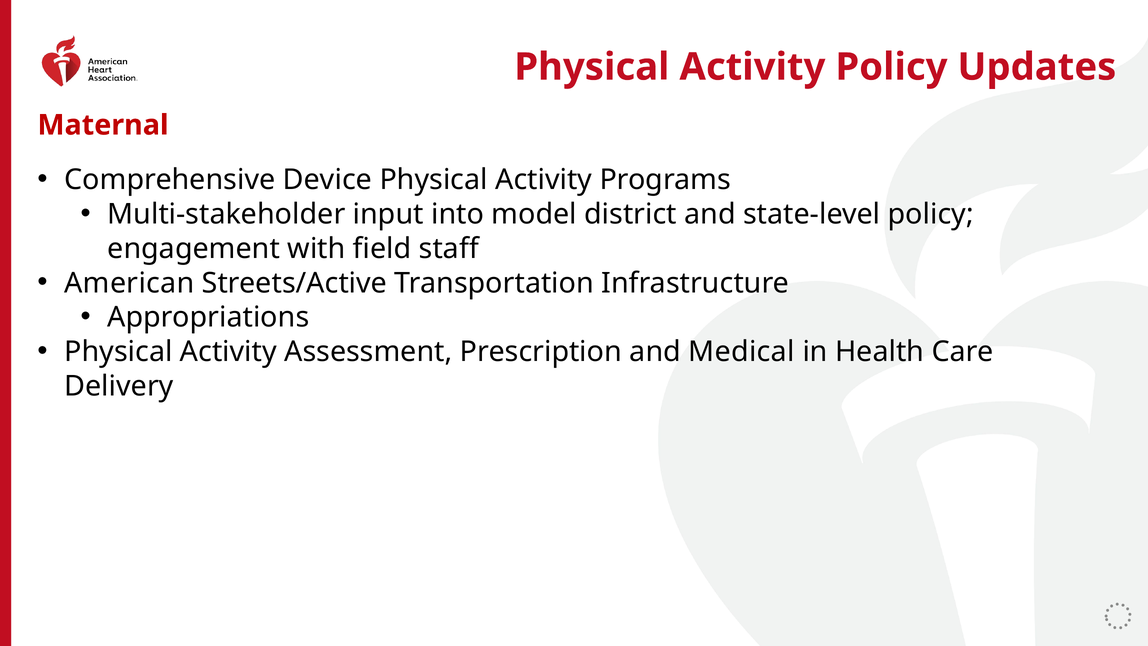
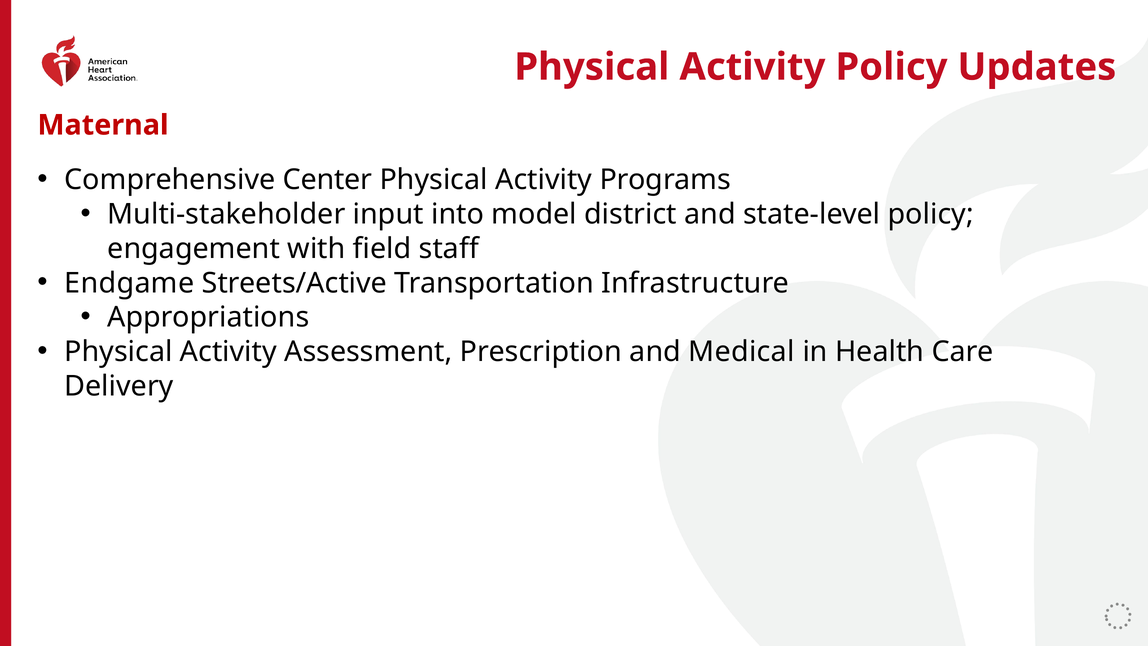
Device: Device -> Center (328, 180)
American: American -> Endgame (129, 283)
